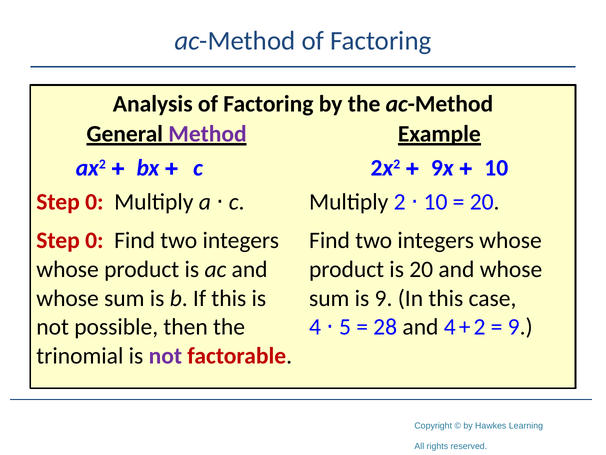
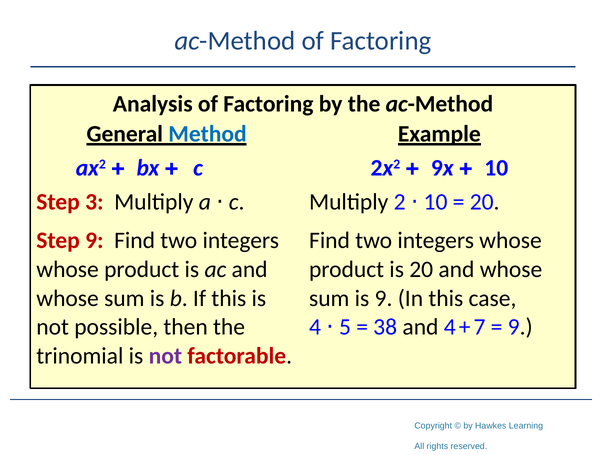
Method colour: purple -> blue (208, 134)
0: 0 -> 3 (94, 202)
0: 0 -> 9 (94, 240)
2: 2 -> 7 (479, 327)
28: 28 -> 38 (385, 327)
